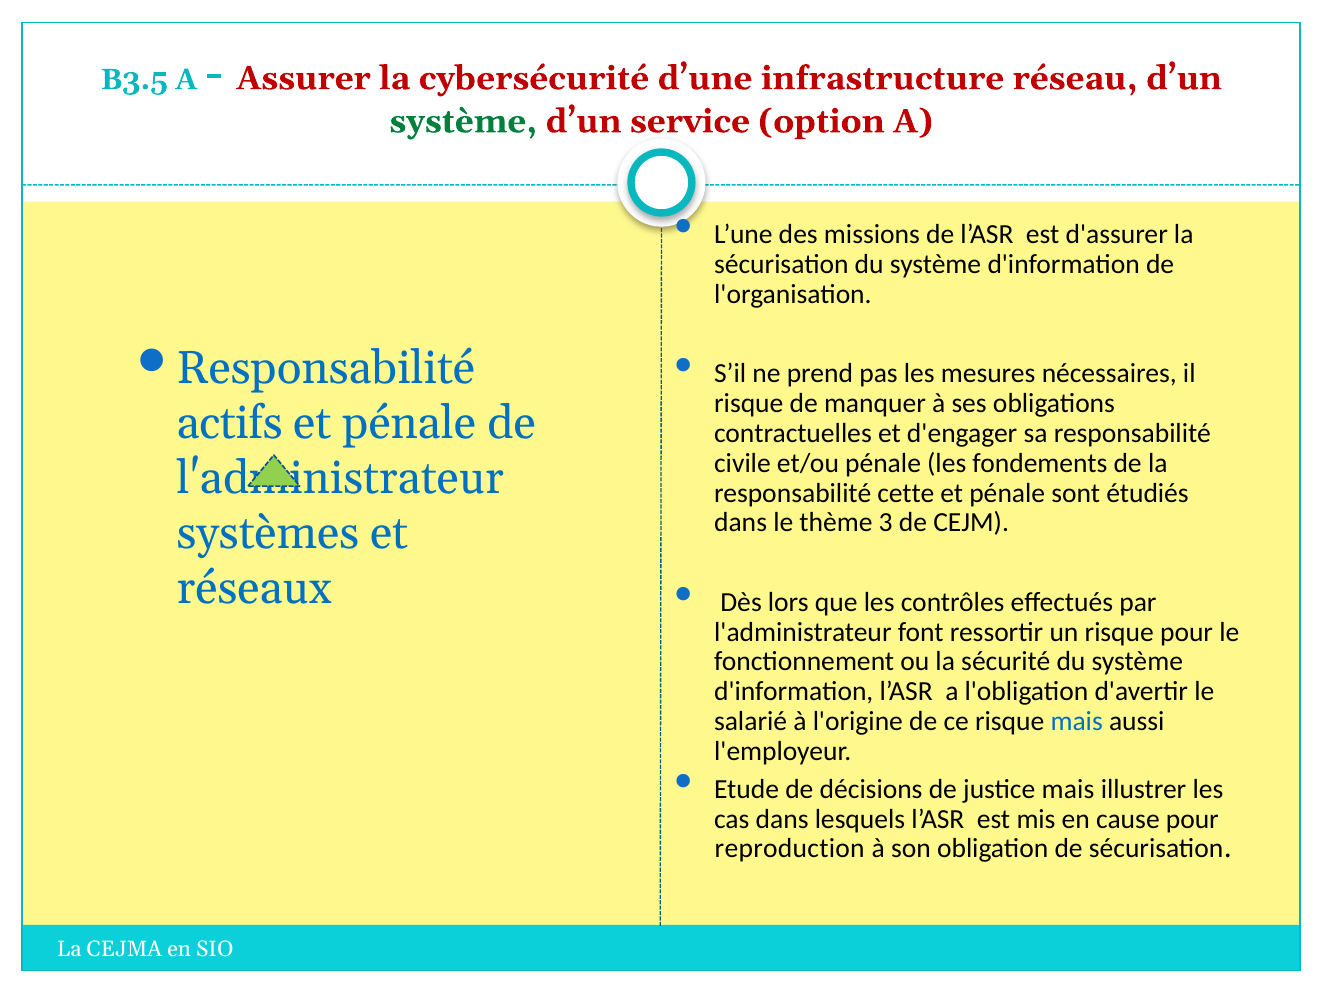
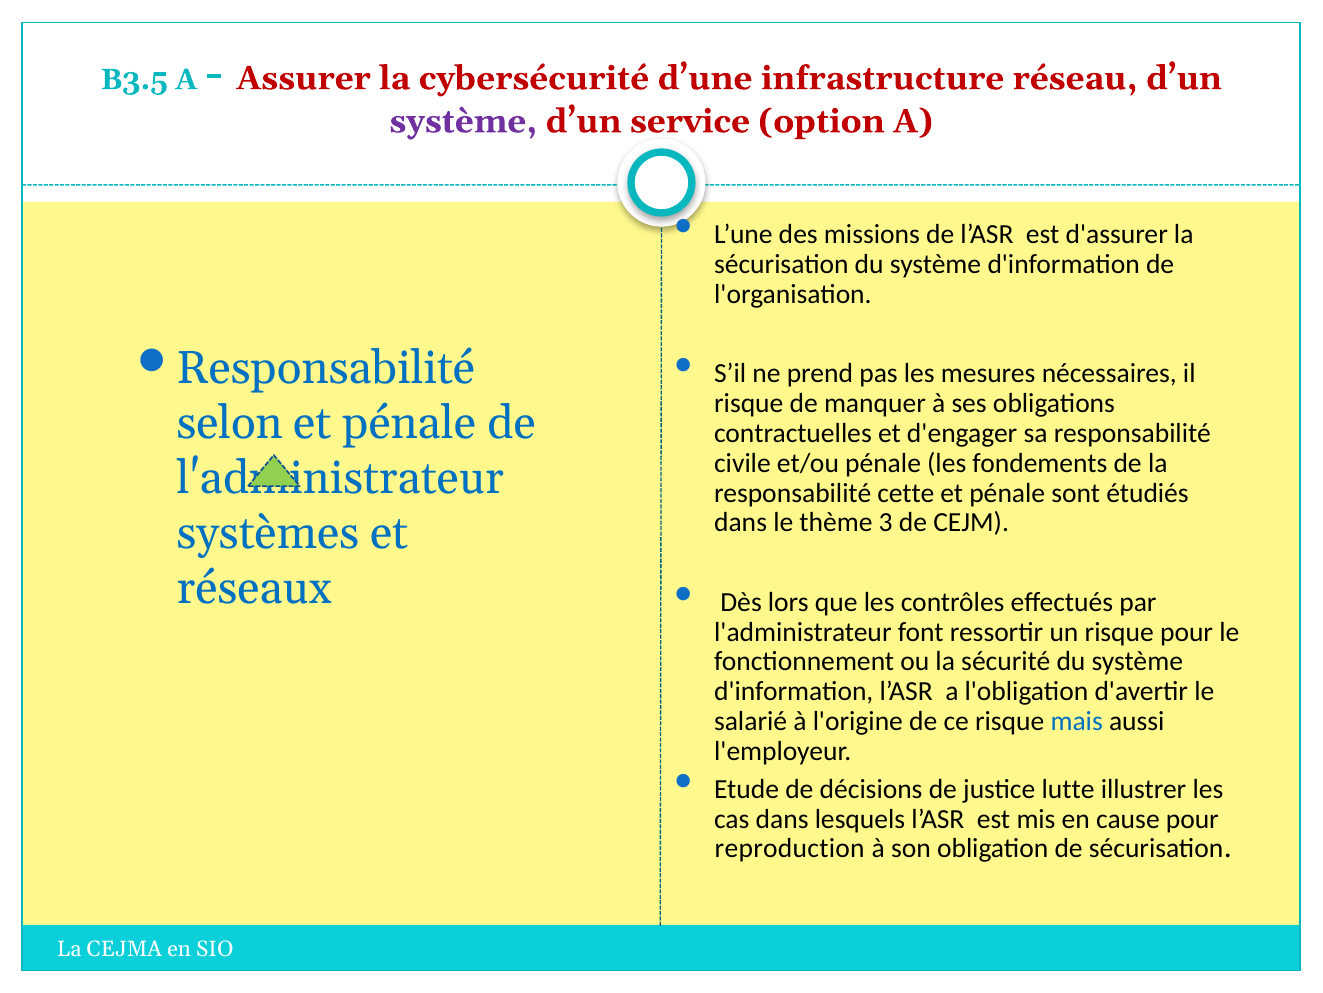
système colour: green -> purple (463, 121)
actifs: actifs -> selon (230, 423)
justice mais: mais -> lutte (1068, 789)
